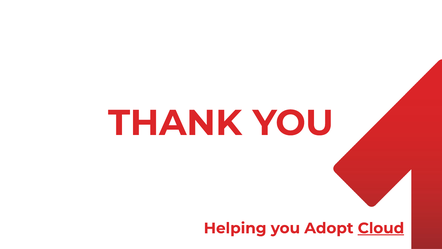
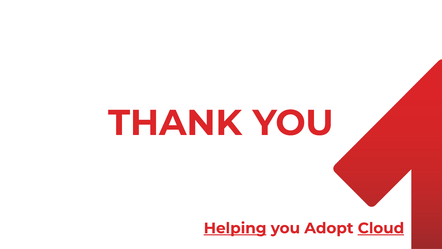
Helping underline: none -> present (235, 228)
